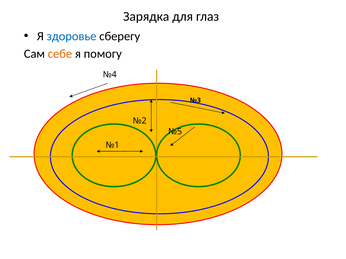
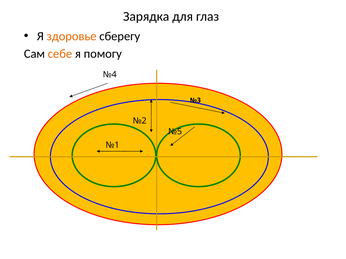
здоровье colour: blue -> orange (72, 36)
